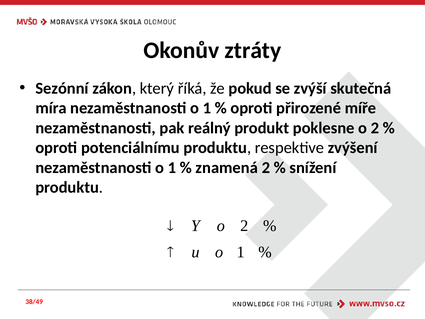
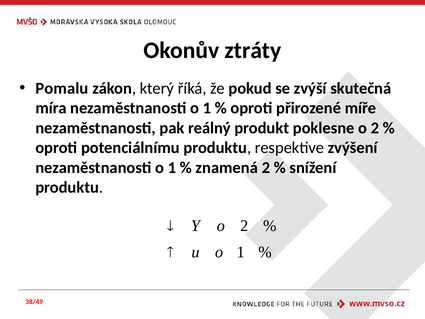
Sezónní: Sezónní -> Pomalu (62, 88)
